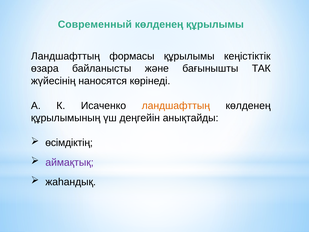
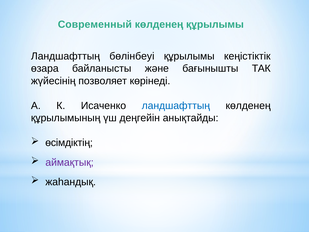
формасы: формасы -> бөлінбеуі (132, 56)
наносятся: наносятся -> позволяет (103, 81)
ландшафттың colour: orange -> blue (176, 106)
